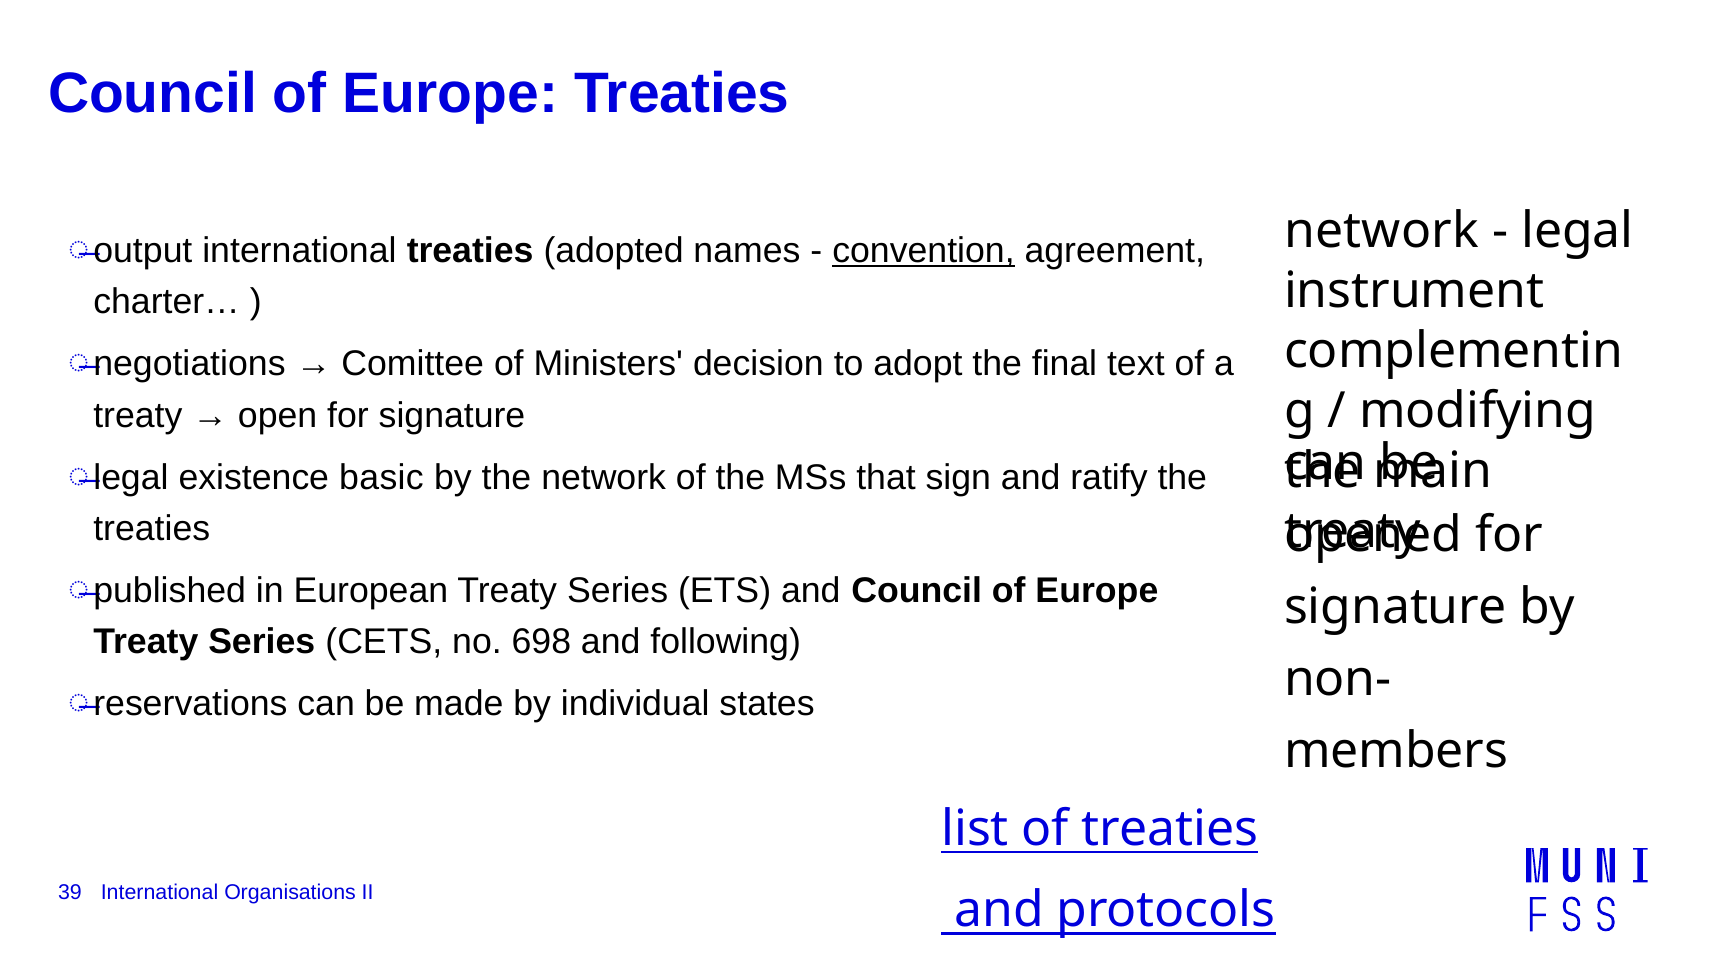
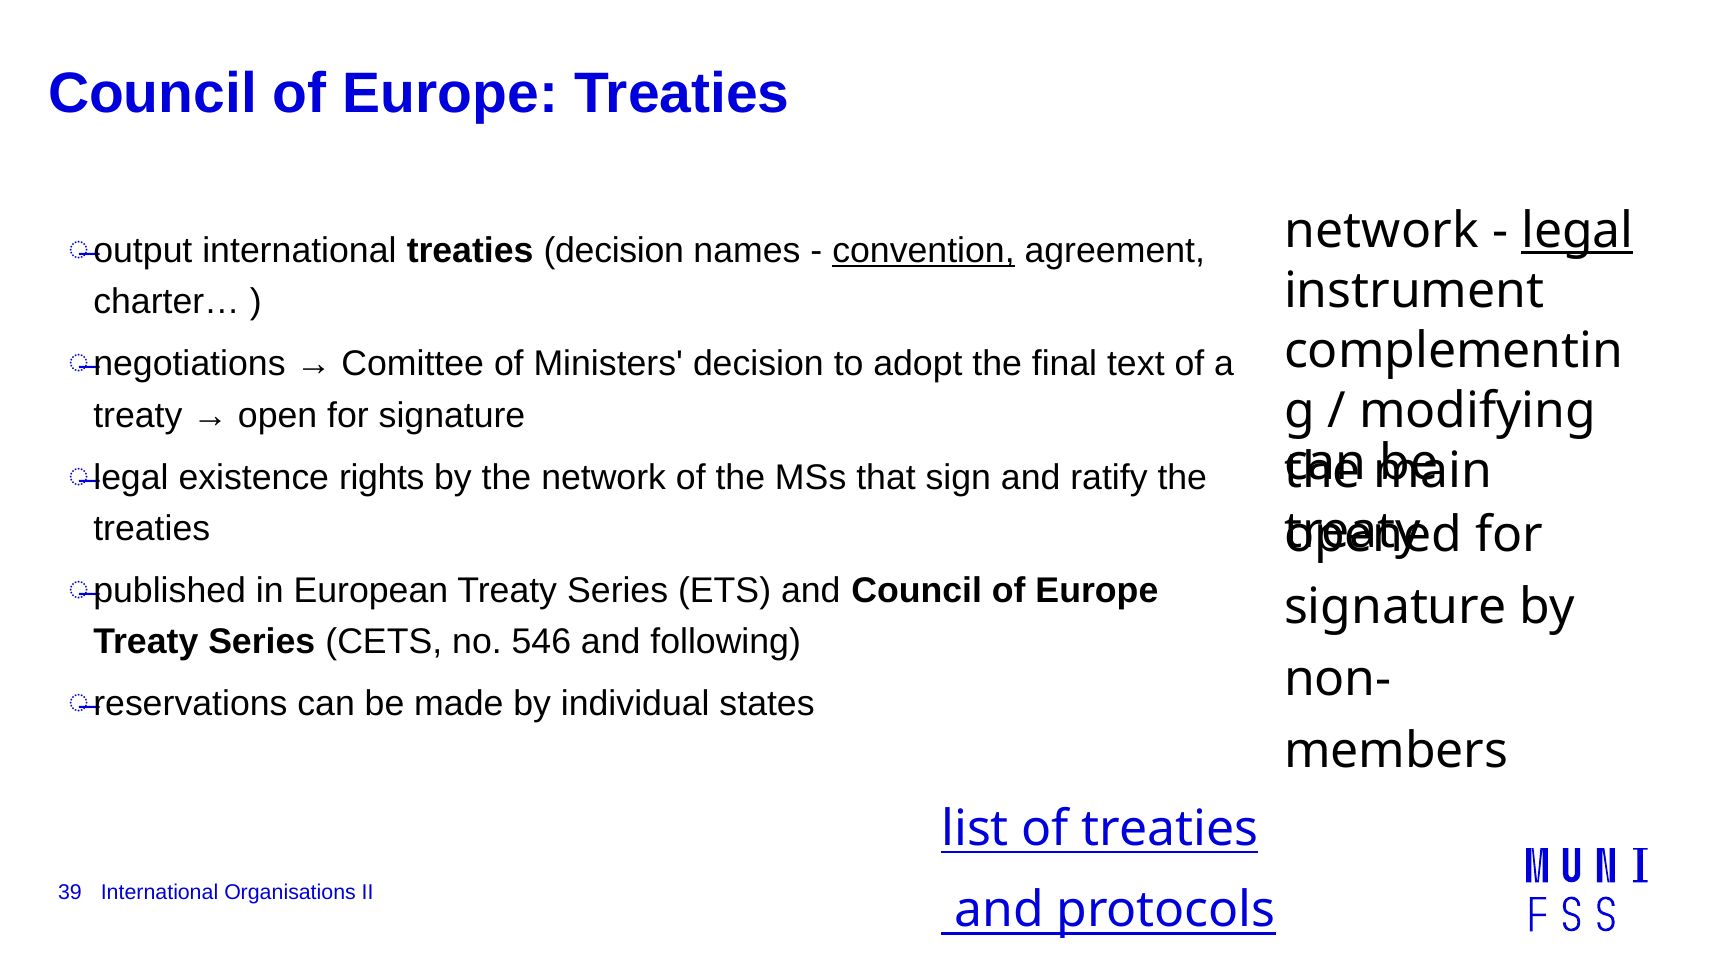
legal underline: none -> present (1577, 231)
treaties adopted: adopted -> decision (614, 251)
basic: basic -> rights (382, 477)
698: 698 -> 546 (541, 642)
